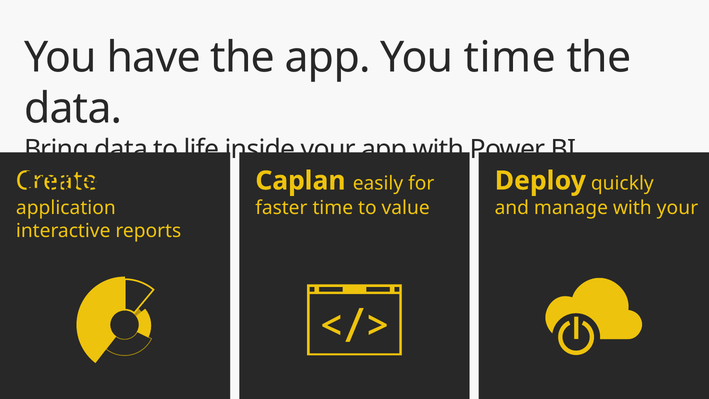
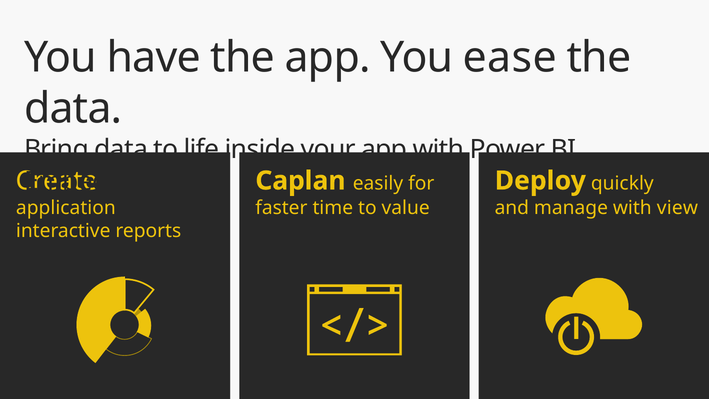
You time: time -> ease (510, 57)
with your: your -> view (677, 208)
